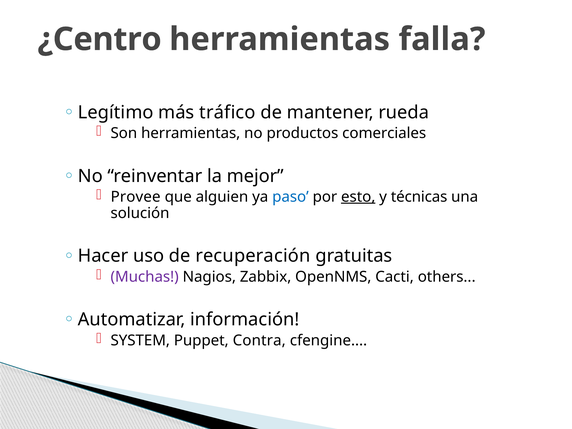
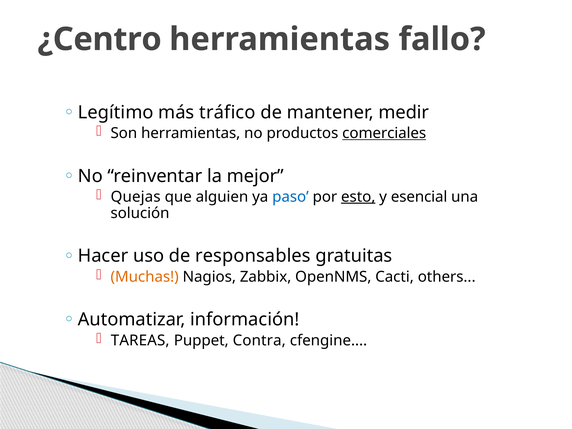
falla: falla -> fallo (442, 39)
rueda: rueda -> medir (404, 112)
comerciales underline: none -> present (384, 133)
Provee: Provee -> Quejas (136, 197)
técnicas: técnicas -> esencial (419, 197)
recuperación: recuperación -> responsables (253, 256)
Muchas colour: purple -> orange (145, 277)
SYSTEM: SYSTEM -> TAREAS (140, 340)
